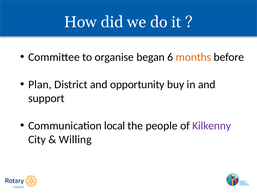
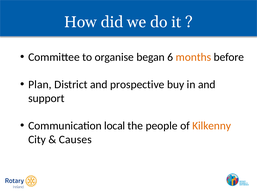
opportunity: opportunity -> prospective (137, 84)
Kilkenny colour: purple -> orange (212, 126)
Willing: Willing -> Causes (75, 139)
